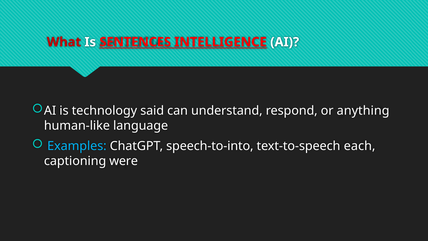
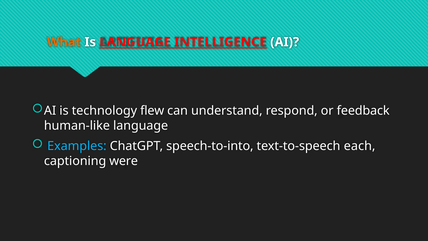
What colour: red -> orange (64, 42)
Is SENTENCES: SENTENCES -> LANGUAGE (135, 42)
said: said -> flew (152, 111)
anything: anything -> feedback (363, 111)
